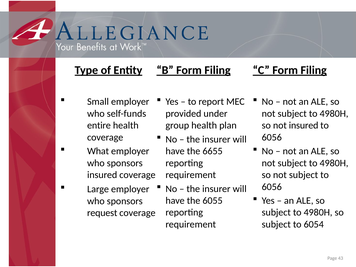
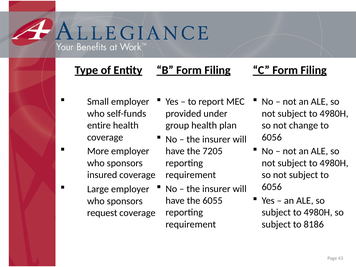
not insured: insured -> change (304, 125)
What: What -> More (98, 151)
6655: 6655 -> 7205 (213, 151)
6054: 6054 -> 8186 (314, 224)
